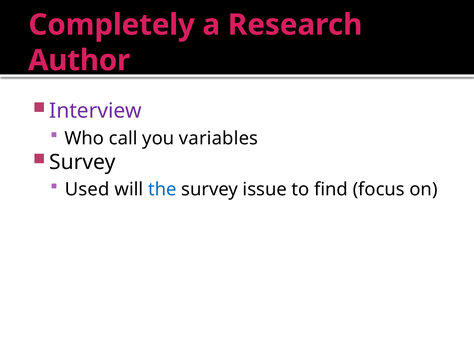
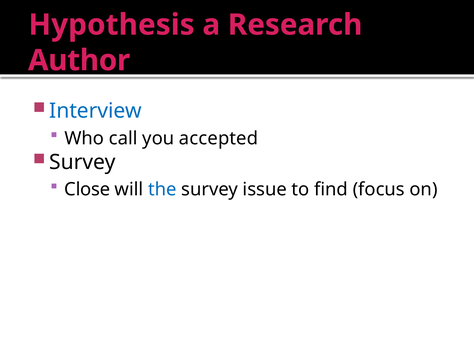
Completely: Completely -> Hypothesis (112, 25)
Interview colour: purple -> blue (96, 111)
variables: variables -> accepted (219, 138)
Used: Used -> Close (87, 189)
